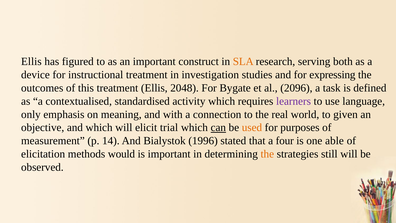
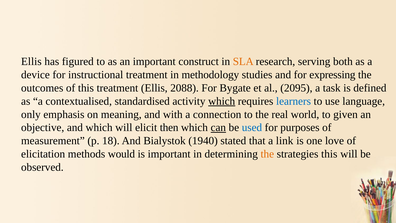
investigation: investigation -> methodology (210, 75)
2048: 2048 -> 2088 (185, 88)
2096: 2096 -> 2095 (296, 88)
which underline: none -> present (222, 101)
learners colour: purple -> blue (294, 101)
trial: trial -> then (169, 127)
used colour: orange -> blue (252, 127)
14: 14 -> 18 (111, 141)
1996: 1996 -> 1940 (203, 141)
four: four -> link (285, 141)
able: able -> love (335, 141)
strategies still: still -> this (329, 154)
